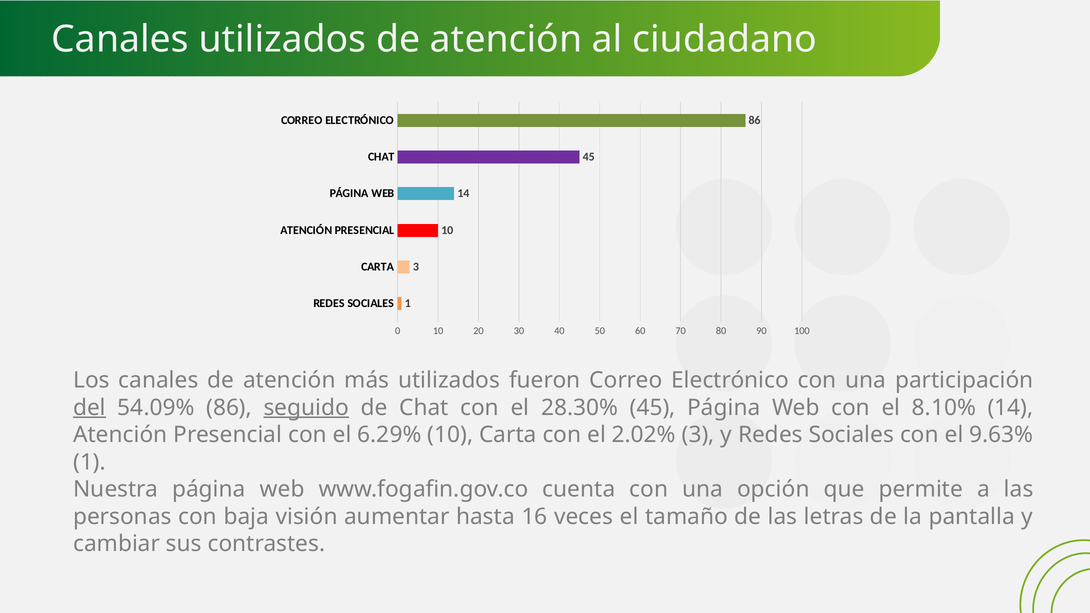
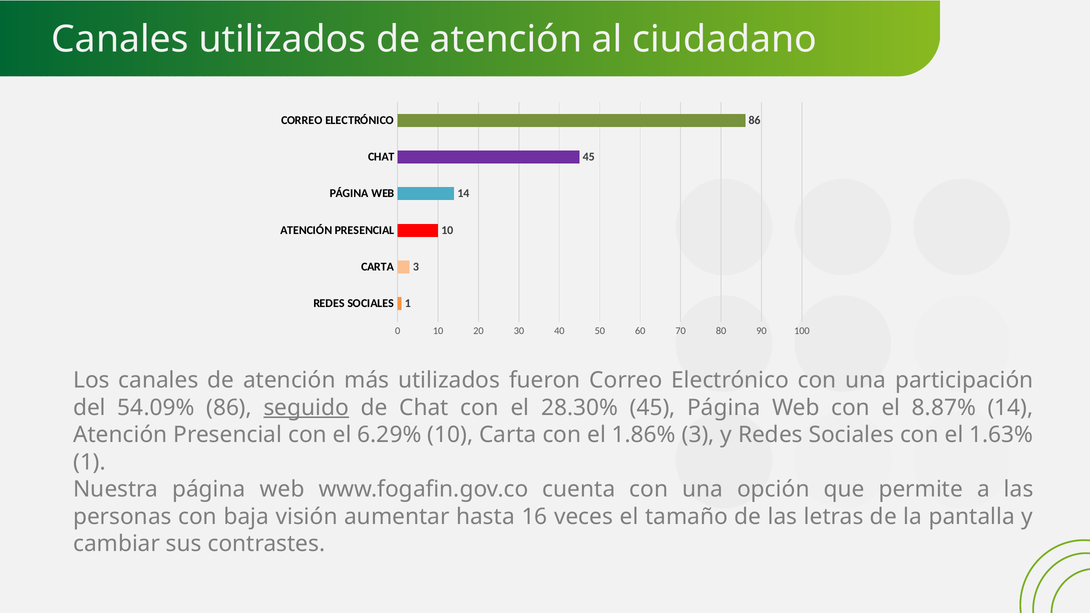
del underline: present -> none (89, 408)
8.10%: 8.10% -> 8.87% (944, 408)
2.02%: 2.02% -> 1.86% (644, 435)
9.63%: 9.63% -> 1.63% (1001, 435)
